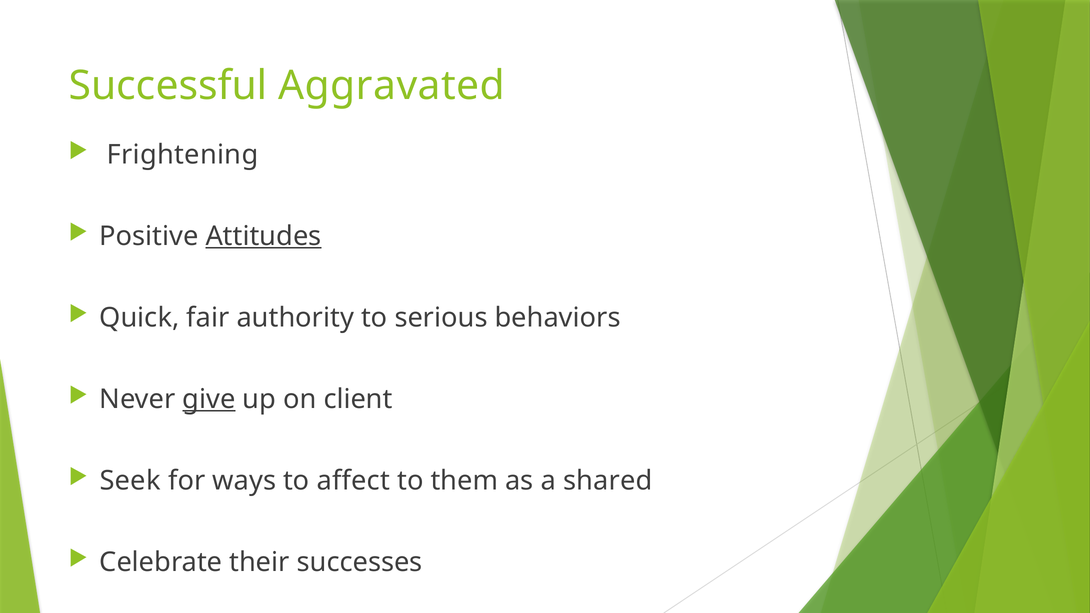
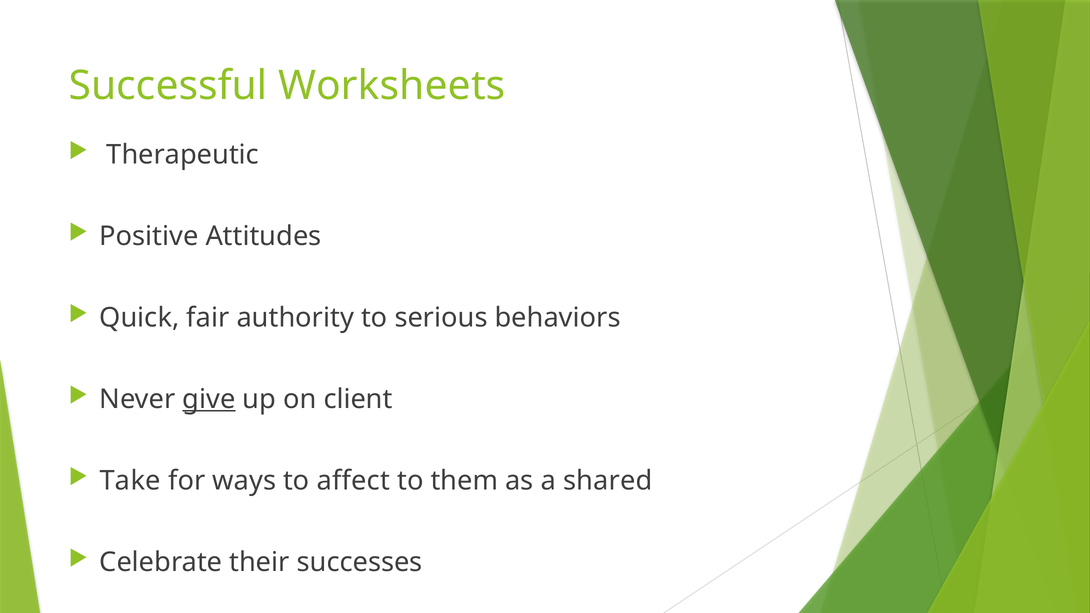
Aggravated: Aggravated -> Worksheets (392, 86)
Frightening: Frightening -> Therapeutic (183, 155)
Attitudes underline: present -> none (263, 236)
Seek: Seek -> Take (130, 481)
